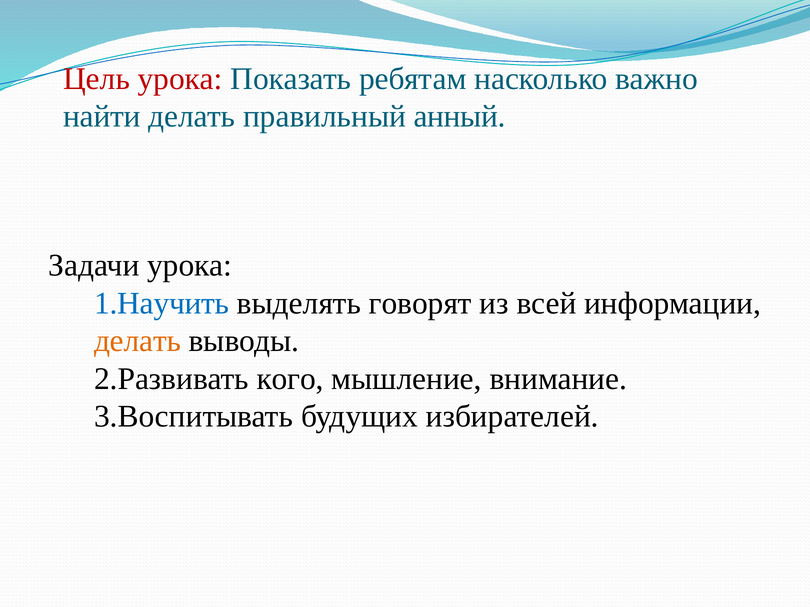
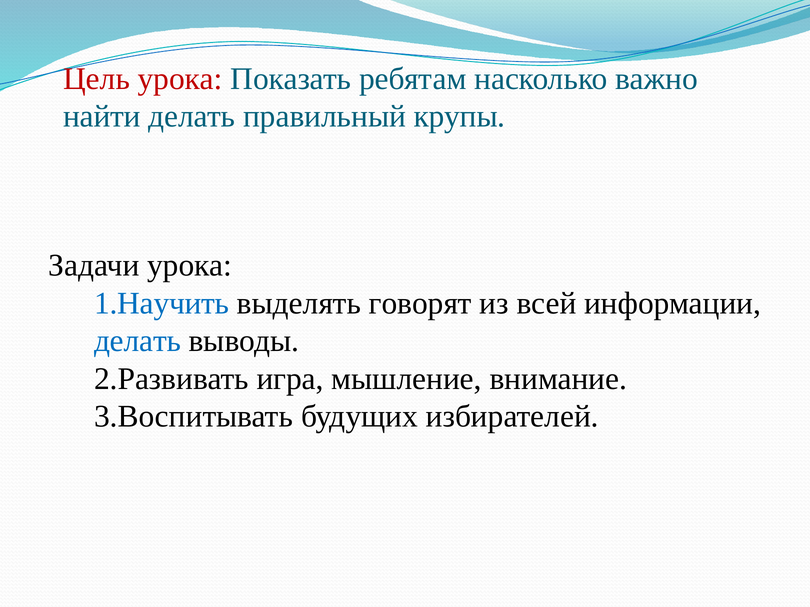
анный: анный -> крупы (460, 117)
делать colour: orange -> blue (138, 341)
кого: кого -> игра (290, 379)
